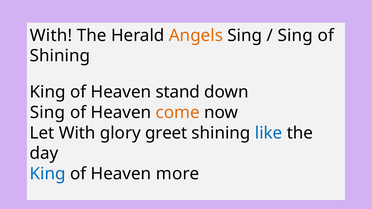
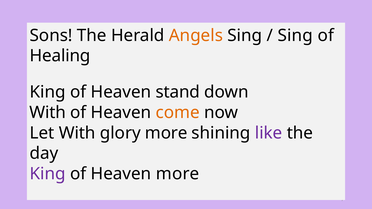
With: With -> Sons (51, 35)
Shining: Shining -> Healing (60, 56)
Sing: Sing -> With (48, 113)
glory greet: greet -> more (166, 133)
like colour: blue -> purple (269, 133)
King colour: blue -> purple (48, 174)
